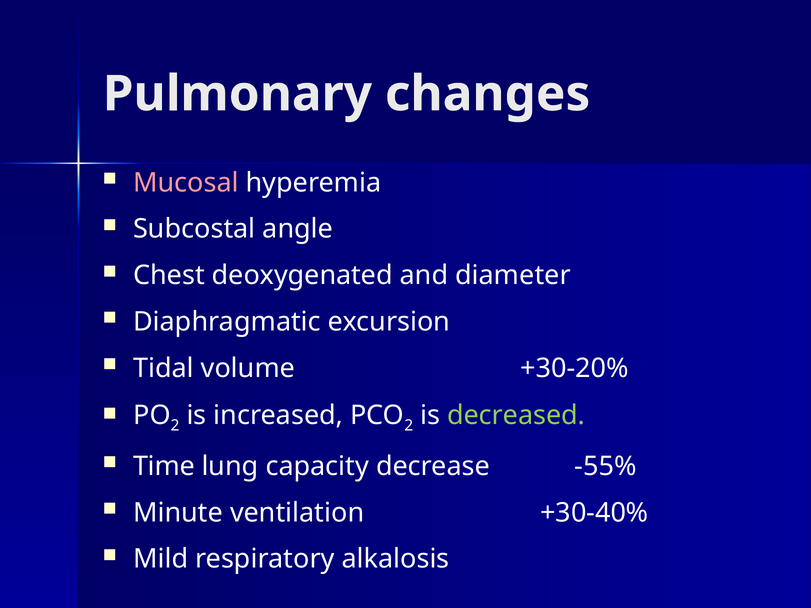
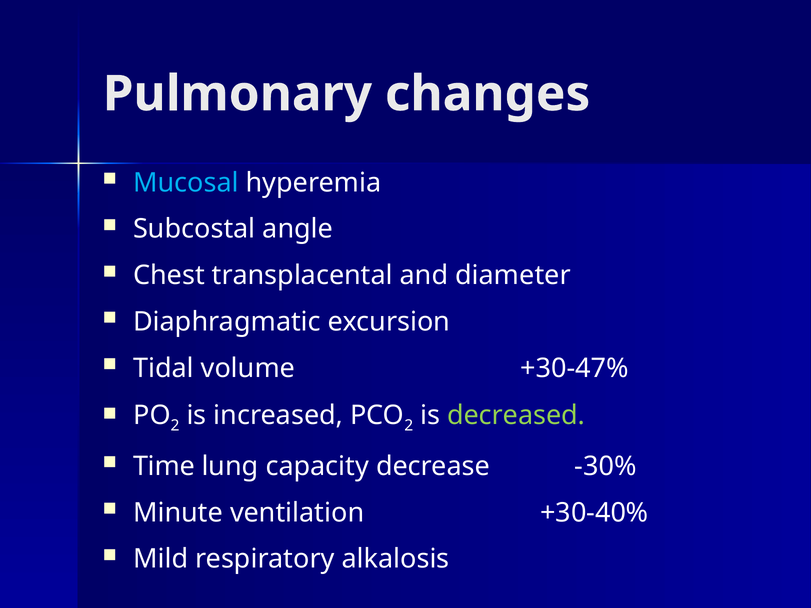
Mucosal colour: pink -> light blue (186, 183)
deoxygenated: deoxygenated -> transplacental (302, 276)
+30-20%: +30-20% -> +30-47% (574, 369)
-55%: -55% -> -30% (605, 466)
